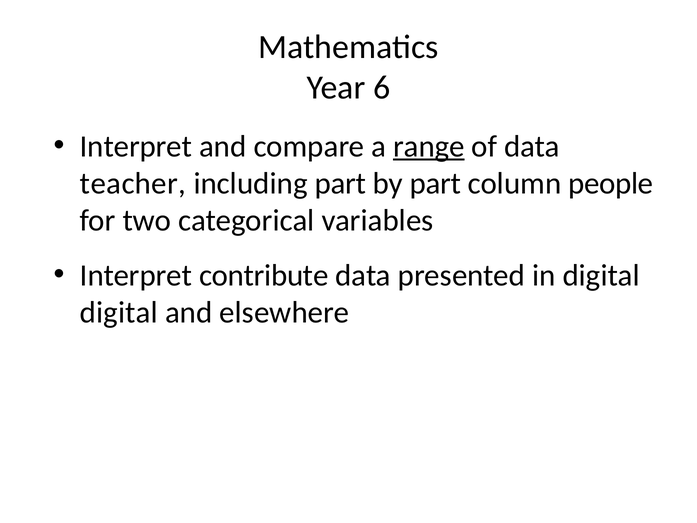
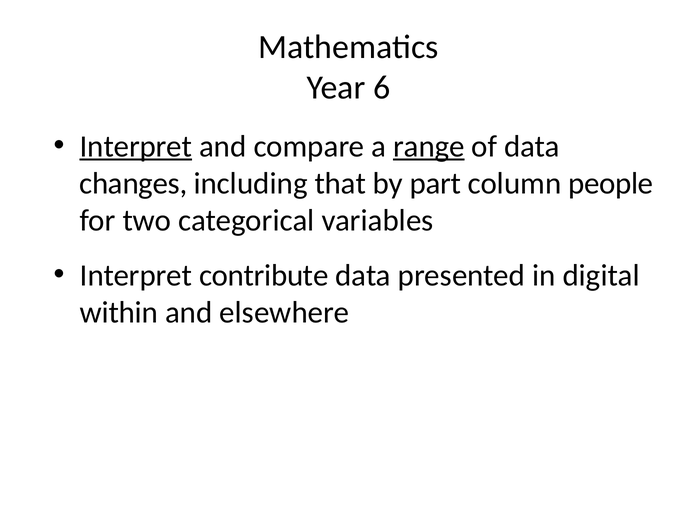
Interpret underline: none -> present (136, 146)
teacher: teacher -> changes (133, 183)
including part: part -> that (340, 183)
digital: digital -> within (119, 312)
